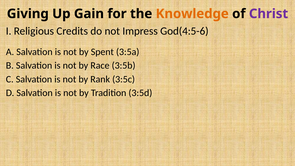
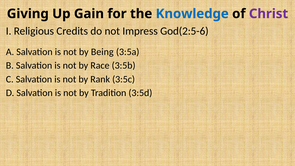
Knowledge colour: orange -> blue (192, 14)
God(4:5-6: God(4:5-6 -> God(2:5-6 (184, 31)
Spent: Spent -> Being (102, 52)
